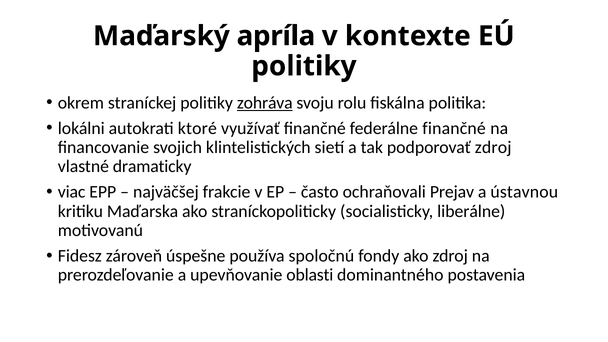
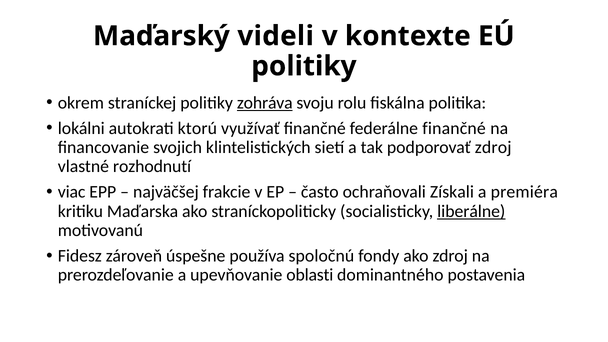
apríla: apríla -> videli (276, 36)
ktoré: ktoré -> ktorú (197, 128)
dramaticky: dramaticky -> rozhodnutí (152, 167)
Prejav: Prejav -> Získali (452, 192)
ústavnou: ústavnou -> premiéra (524, 192)
liberálne underline: none -> present (471, 211)
